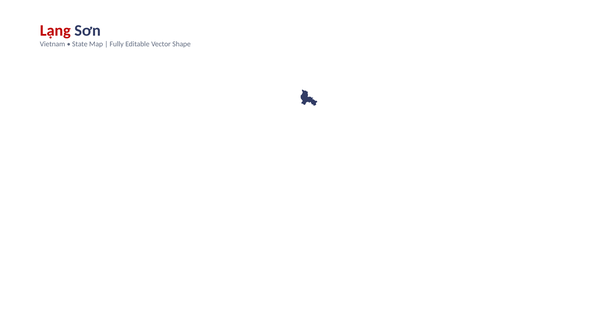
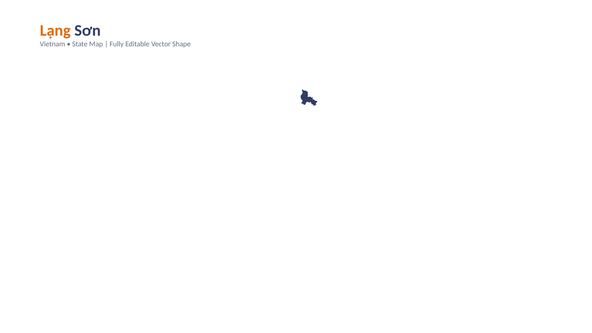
Lạng colour: red -> orange (55, 31)
